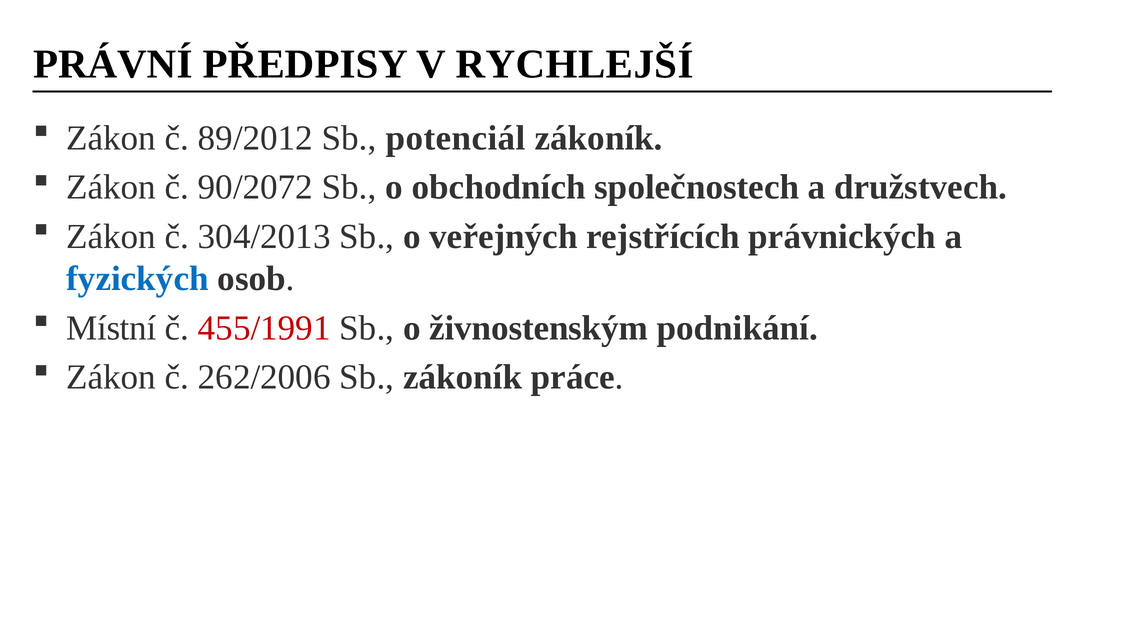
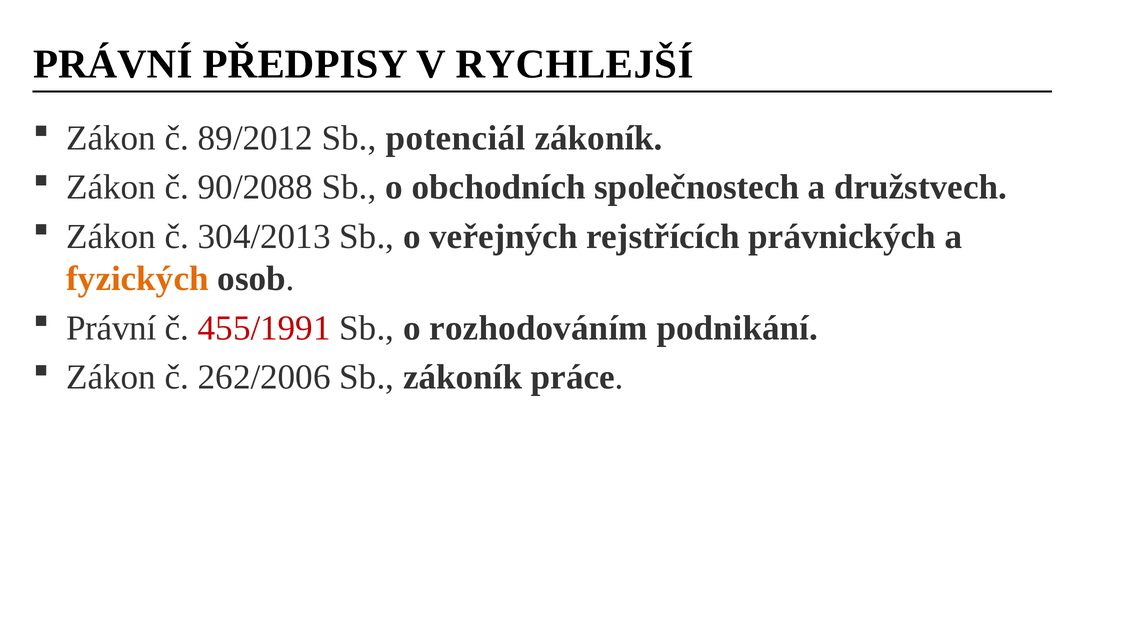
90/2072: 90/2072 -> 90/2088 (255, 187)
fyzických colour: blue -> orange (137, 279)
Místní: Místní -> Právní (111, 328)
živnostenským: živnostenským -> rozhodováním (539, 328)
